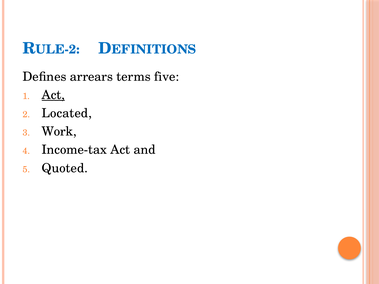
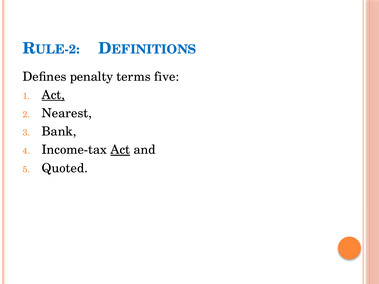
arrears: arrears -> penalty (91, 77)
Located: Located -> Nearest (67, 113)
Work: Work -> Bank (59, 132)
Act underline: none -> present (120, 150)
